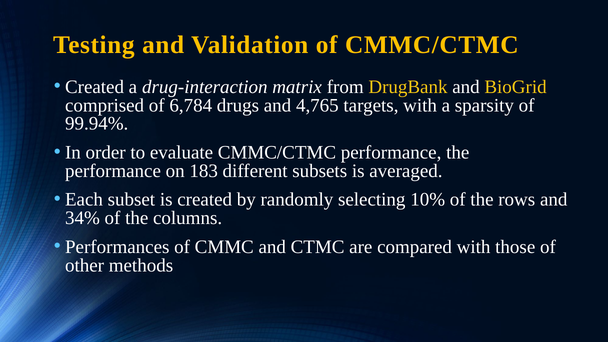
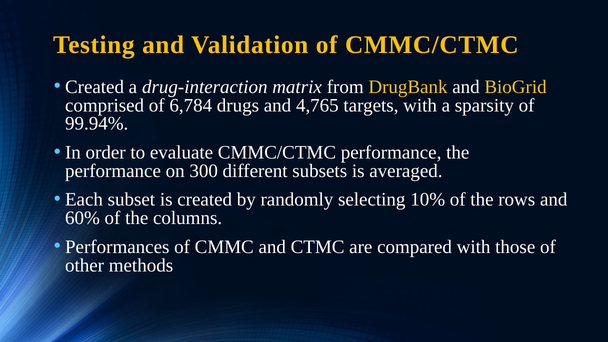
183: 183 -> 300 (204, 171)
34%: 34% -> 60% (82, 218)
